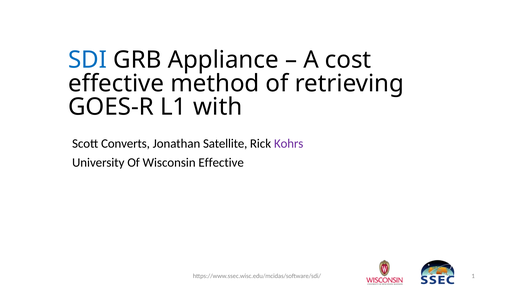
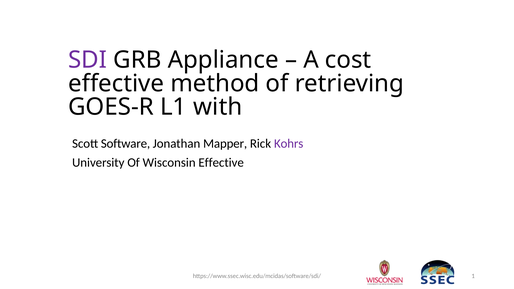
SDI colour: blue -> purple (88, 60)
Converts: Converts -> Software (126, 144)
Satellite: Satellite -> Mapper (225, 144)
